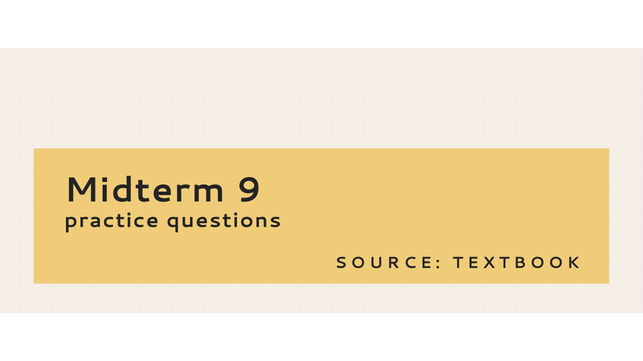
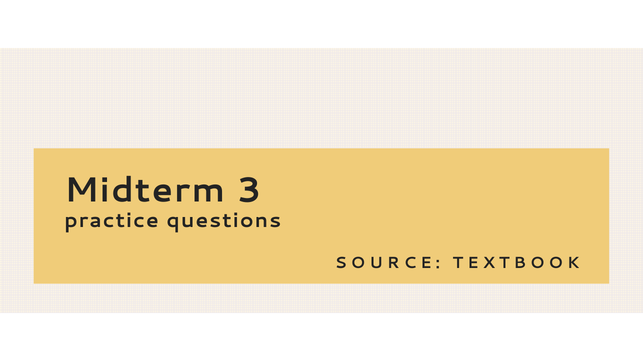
9: 9 -> 3 (249, 191)
